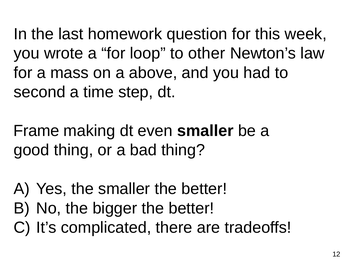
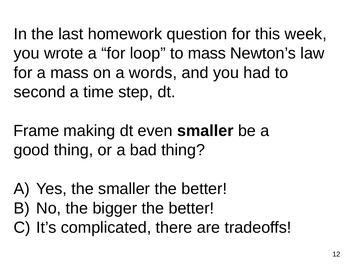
to other: other -> mass (207, 53)
above: above -> words (153, 73)
